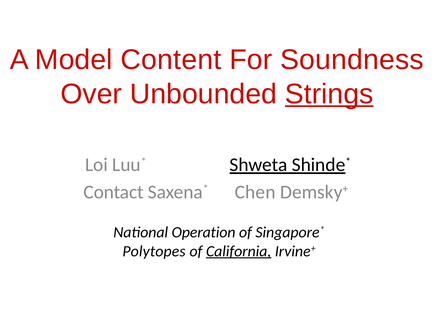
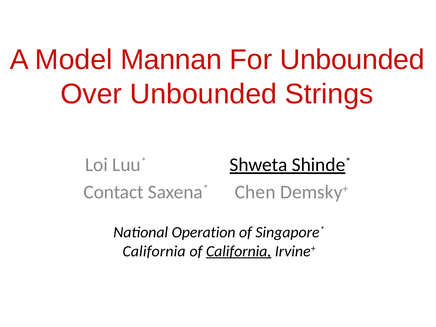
Content: Content -> Mannan (171, 60)
For Soundness: Soundness -> Unbounded (352, 60)
Strings underline: present -> none (329, 94)
Polytopes: Polytopes -> California (154, 251)
